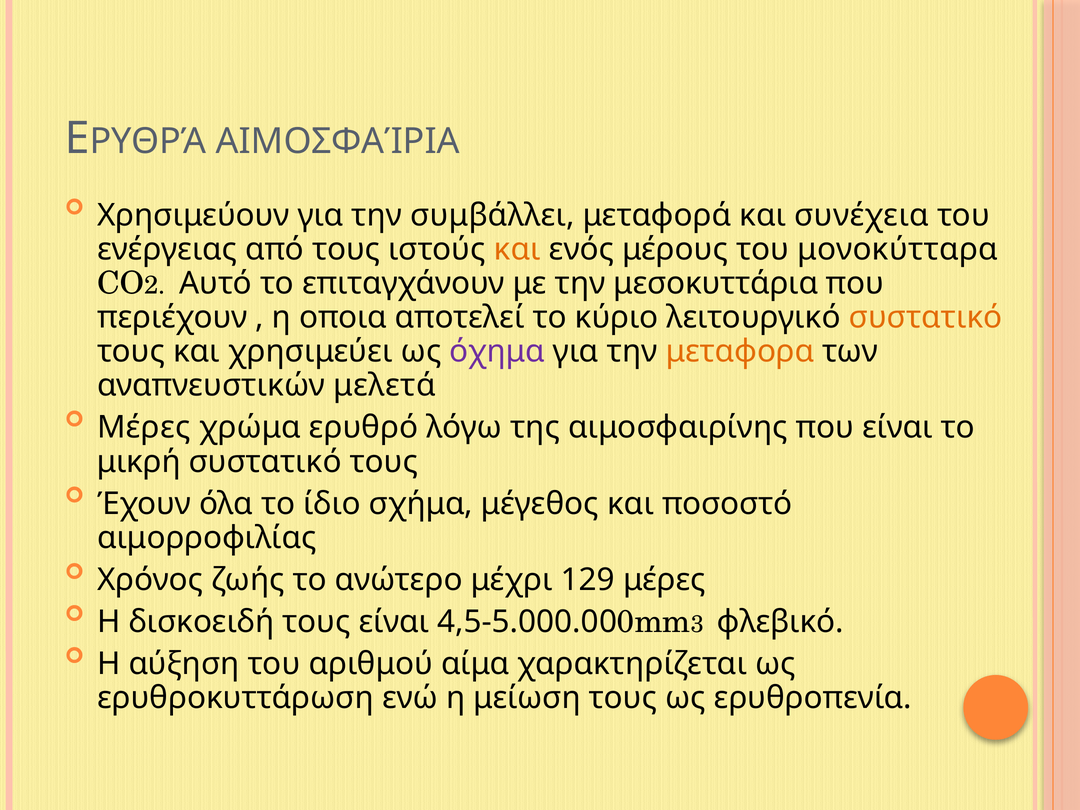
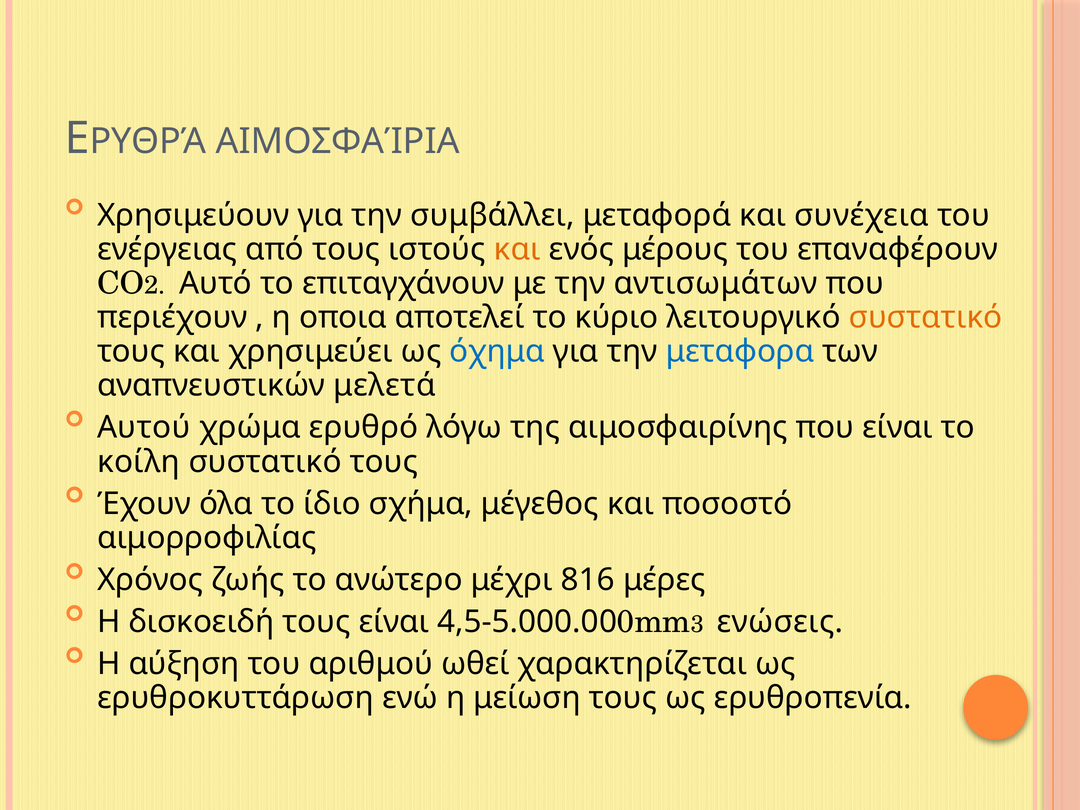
μονοκύτταρα: μονοκύτταρα -> επαναφέρουν (898, 249)
μεσοκυττάρια: μεσοκυττάρια -> αντισωμάτων (716, 283)
όχημα colour: purple -> blue (497, 351)
μεταφορα colour: orange -> blue (740, 351)
Μέρες: Μέρες -> Αυτού (144, 428)
μικρή: μικρή -> κοίλη (139, 462)
129: 129 -> 816 (588, 580)
φλεβικό: φλεβικό -> ενώσεις (780, 622)
αίμα: αίμα -> ωθεί (475, 664)
